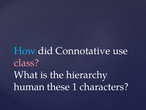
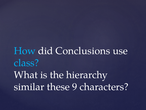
Connotative: Connotative -> Conclusions (83, 51)
class colour: pink -> light blue (26, 63)
human: human -> similar (29, 86)
1: 1 -> 9 (75, 86)
